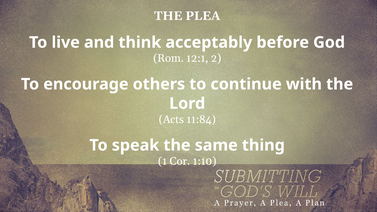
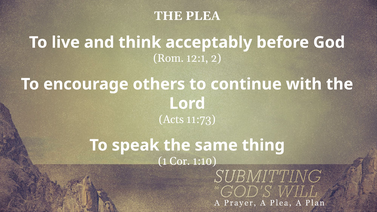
11:84: 11:84 -> 11:73 (201, 119)
